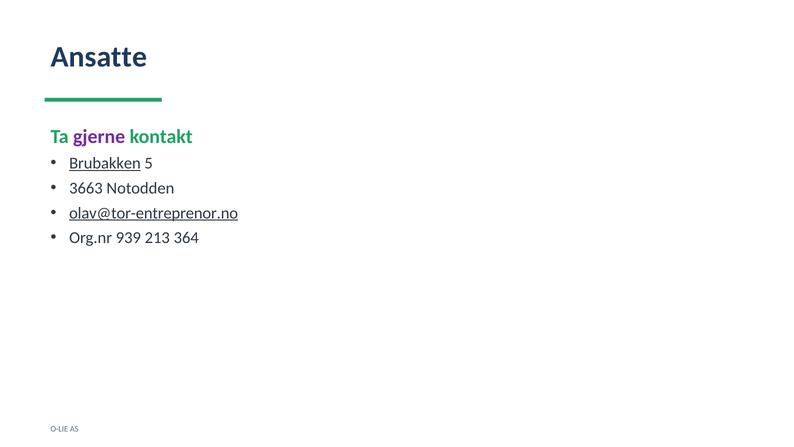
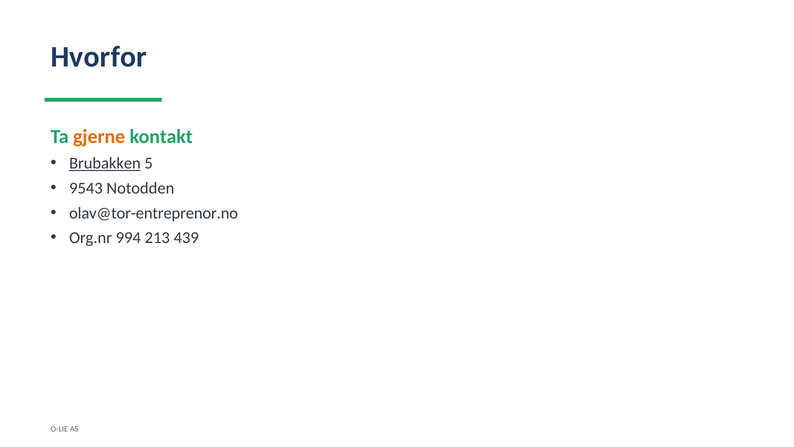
Ansatte: Ansatte -> Hvorfor (99, 57)
gjerne colour: purple -> orange (99, 137)
3663: 3663 -> 9543 (86, 188)
olav@tor-entreprenor.no underline: present -> none (154, 213)
939: 939 -> 994 (128, 238)
364: 364 -> 439 (186, 238)
